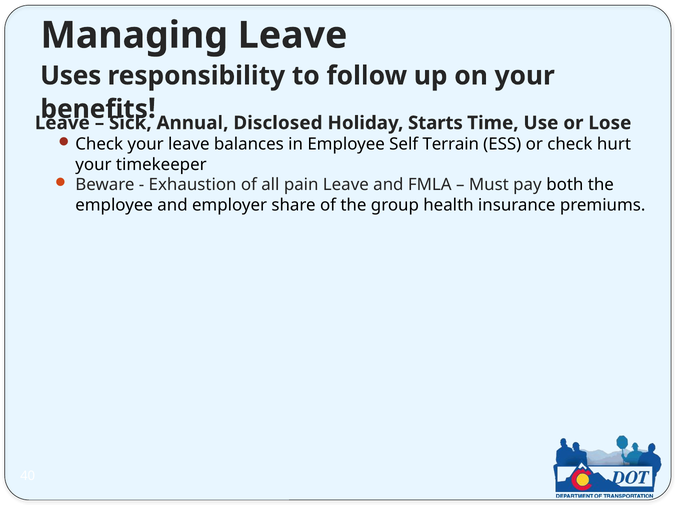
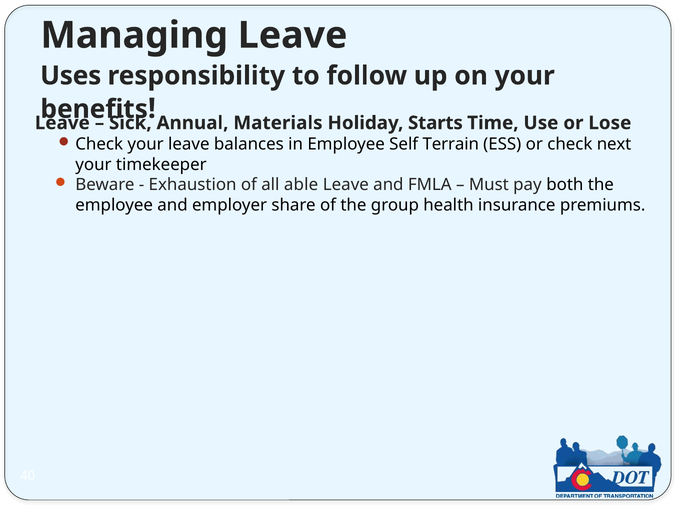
Disclosed: Disclosed -> Materials (278, 123)
hurt: hurt -> next (614, 144)
pain: pain -> able (301, 185)
